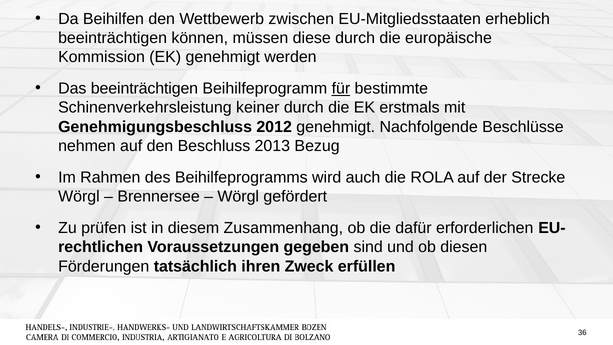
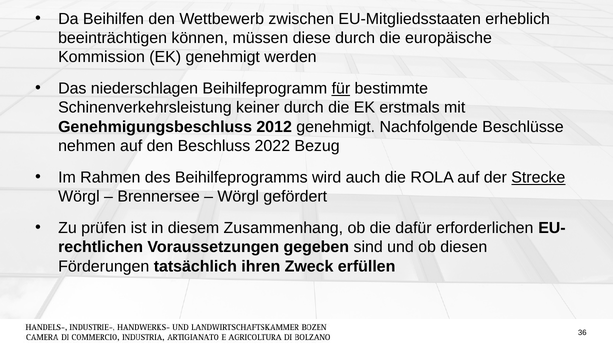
Das beeinträchtigen: beeinträchtigen -> niederschlagen (144, 89)
2013: 2013 -> 2022 (272, 146)
Strecke underline: none -> present (538, 177)
